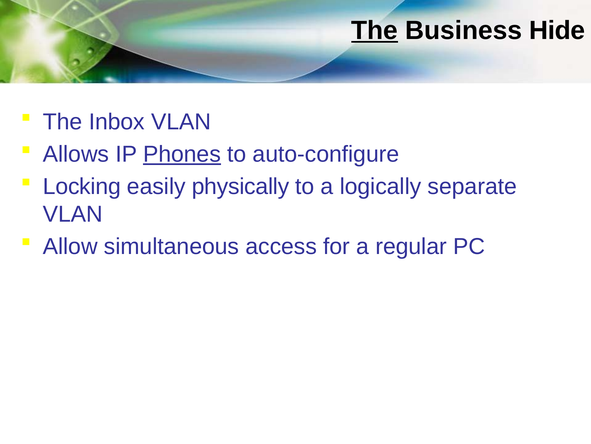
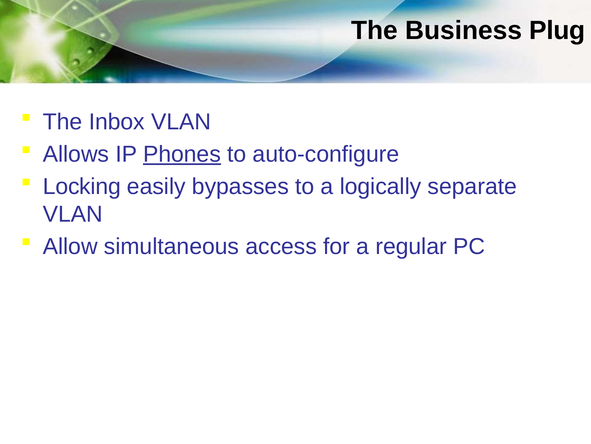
The underline: present -> none (375, 30)
Hide: Hide -> Plug (557, 30)
physically: physically -> bypasses (240, 186)
